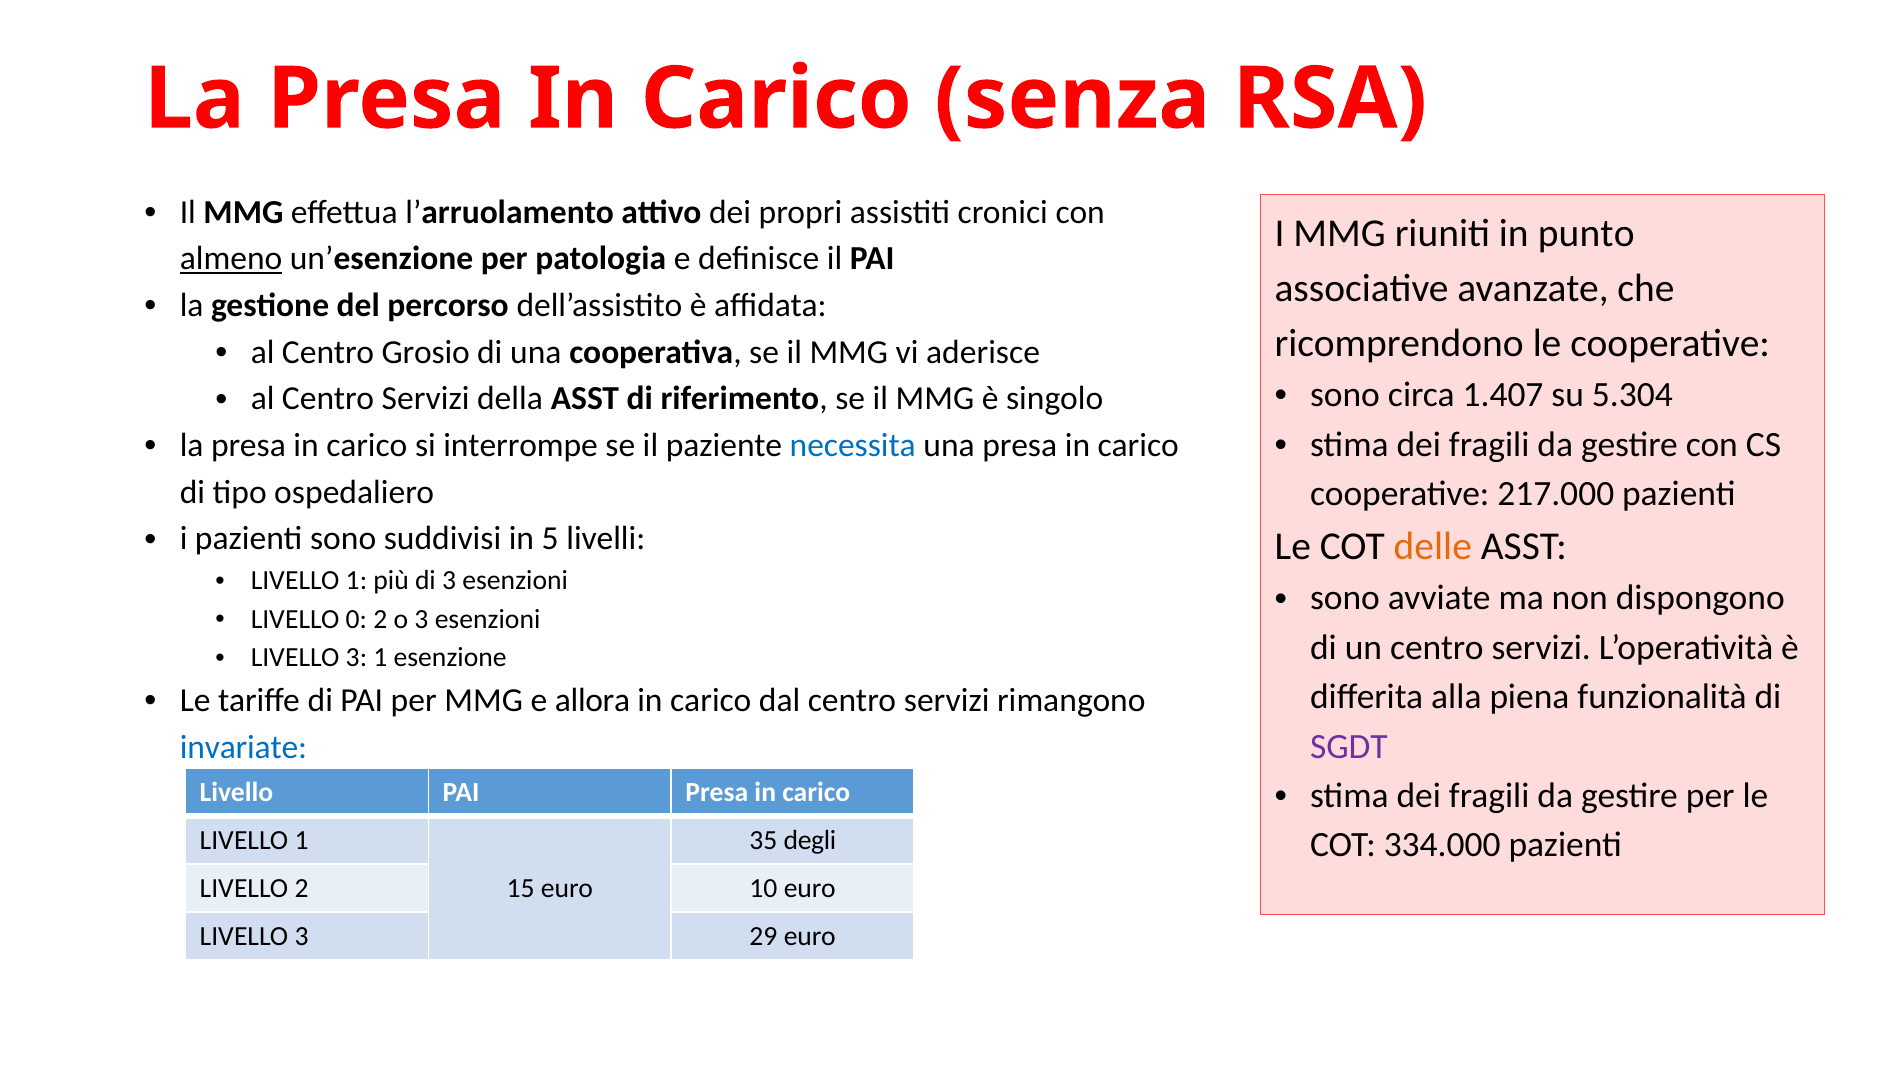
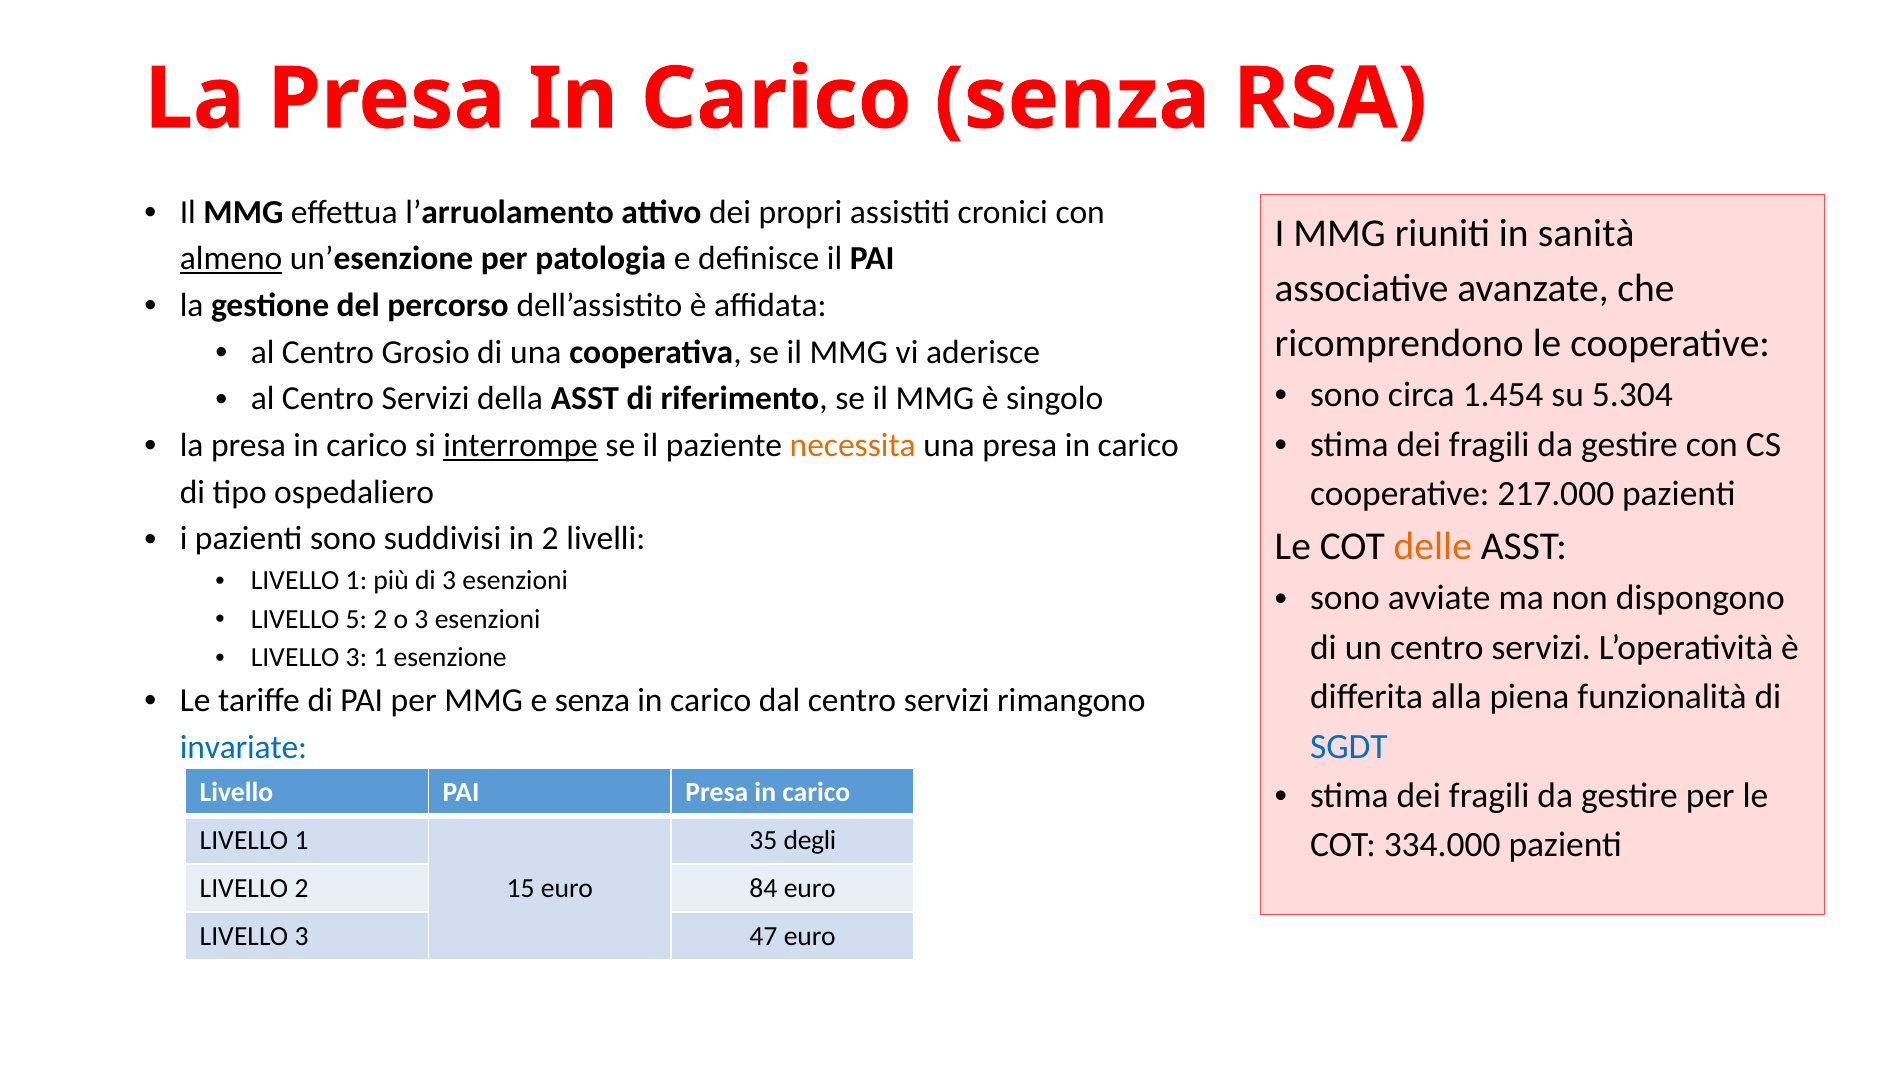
punto: punto -> sanità (1586, 233)
1.407: 1.407 -> 1.454 (1503, 395)
interrompe underline: none -> present (521, 445)
necessita colour: blue -> orange (853, 445)
in 5: 5 -> 2 (550, 539)
0: 0 -> 5 (356, 619)
e allora: allora -> senza (593, 700)
SGDT colour: purple -> blue (1349, 746)
10: 10 -> 84 (763, 888)
29: 29 -> 47 (763, 936)
